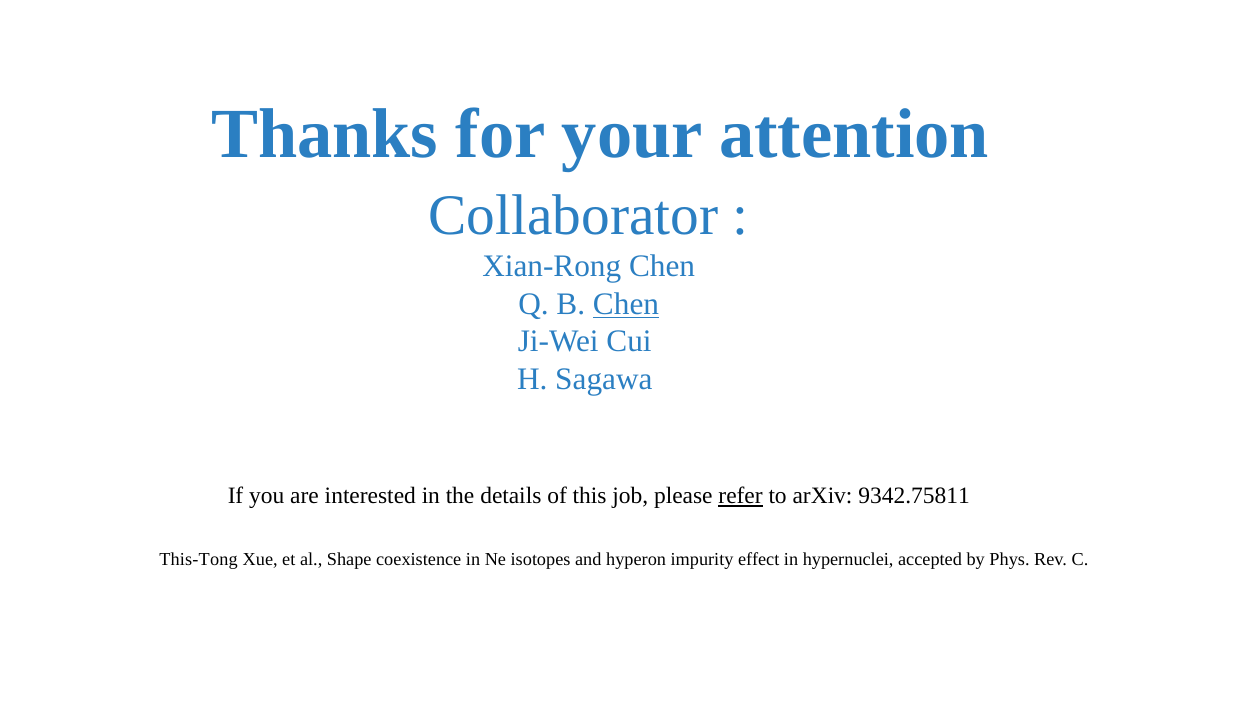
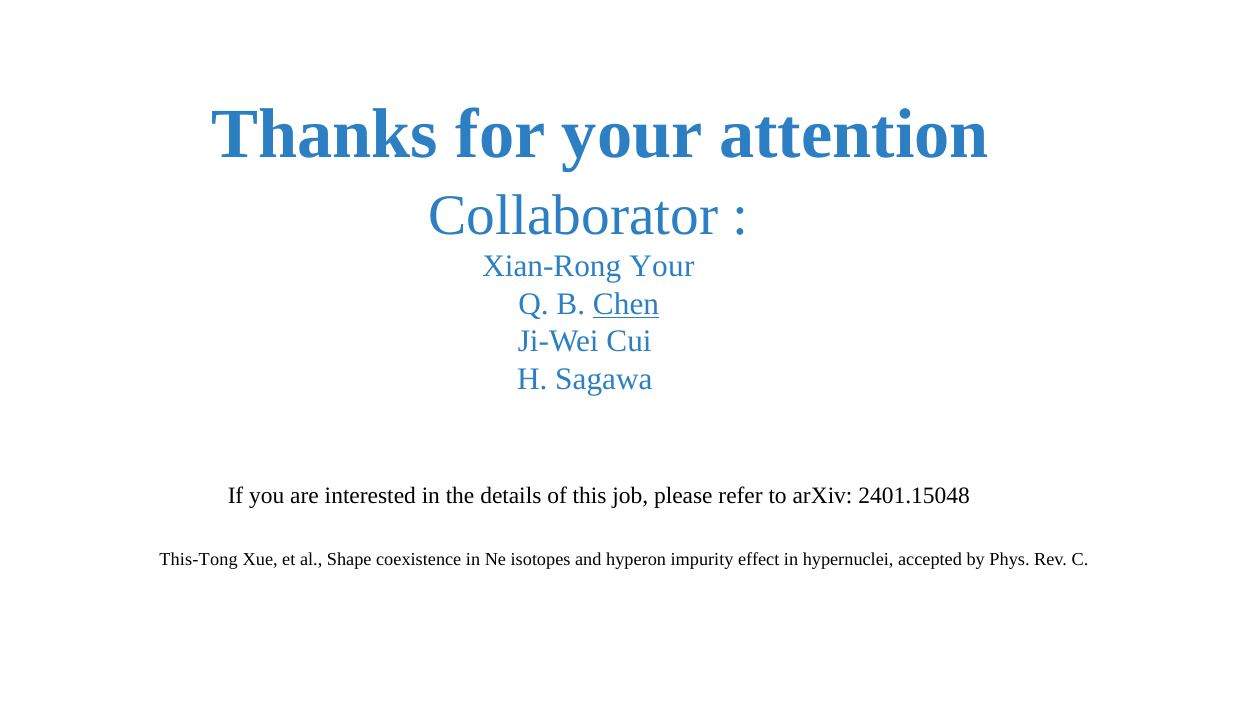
Xian-Rong Chen: Chen -> Your (662, 267)
refer underline: present -> none (741, 496)
9342.75811: 9342.75811 -> 2401.15048 (914, 496)
